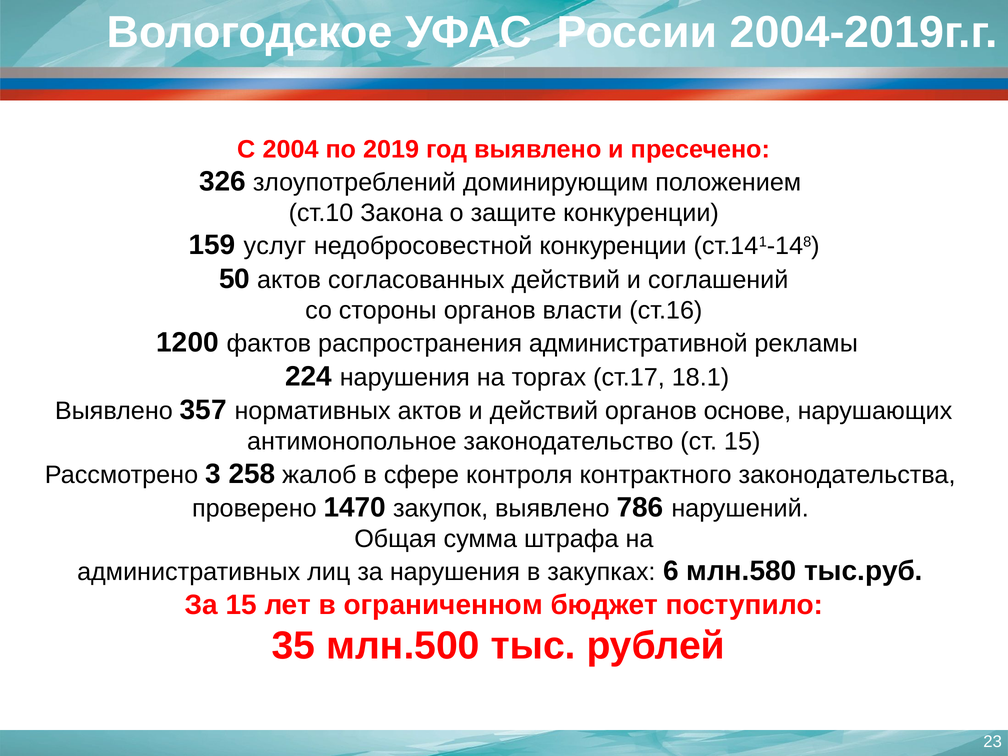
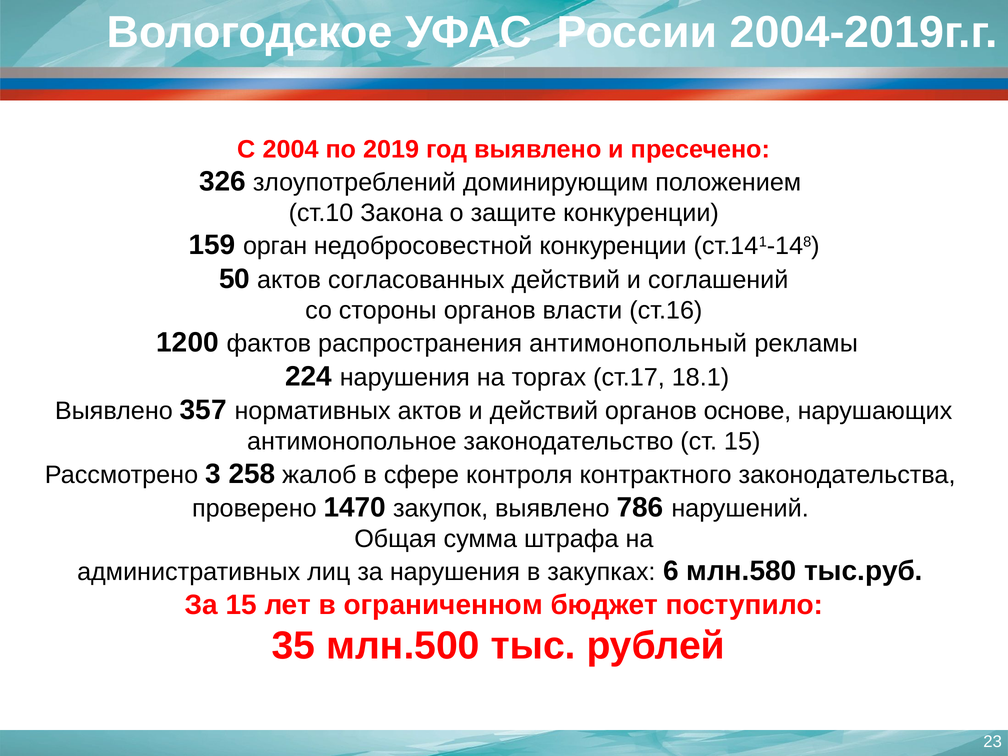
услуг: услуг -> орган (275, 246)
административной: административной -> антимонопольный (638, 344)
